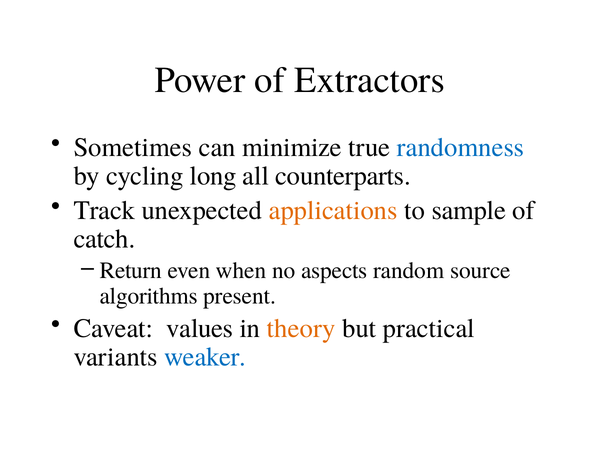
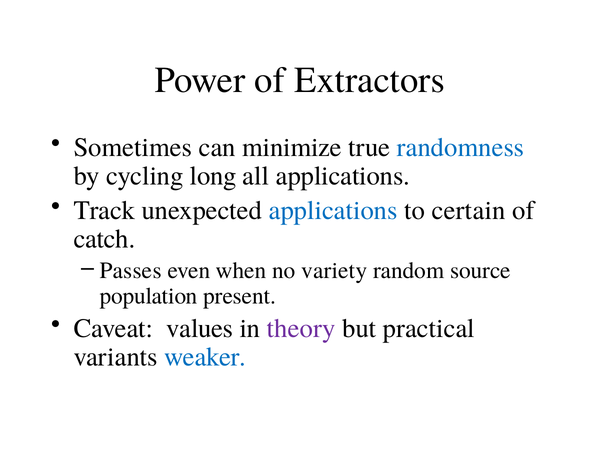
all counterparts: counterparts -> applications (343, 176)
applications colour: orange -> blue (333, 210)
sample: sample -> certain (469, 210)
Return: Return -> Passes (131, 271)
aspects: aspects -> variety (334, 271)
algorithms: algorithms -> population (149, 296)
theory colour: orange -> purple (301, 328)
